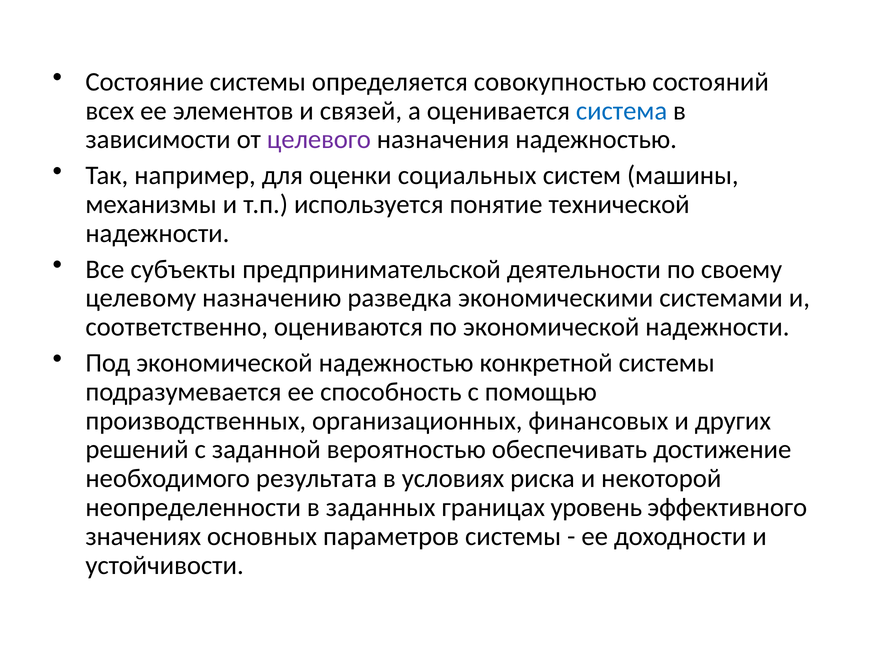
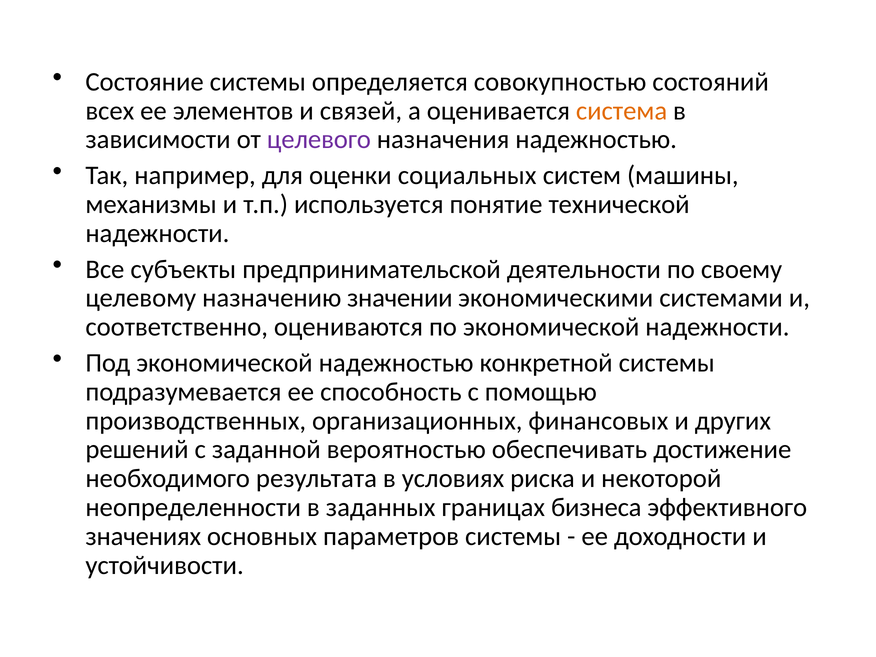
система colour: blue -> orange (622, 111)
разведка: разведка -> значении (400, 298)
уровень: уровень -> бизнеса (596, 507)
